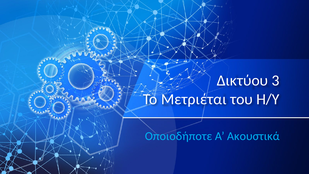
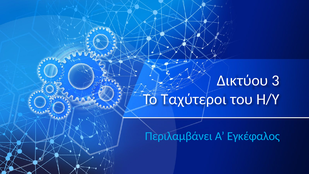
Μετριέται: Μετριέται -> Ταχύτεροι (194, 99)
Οποιοδήποτε: Οποιοδήποτε -> Περιλαμβάνει (179, 136)
Ακουστικά: Ακουστικά -> Εγκέφαλος (253, 136)
